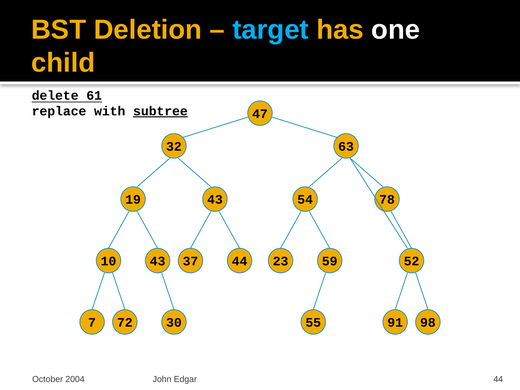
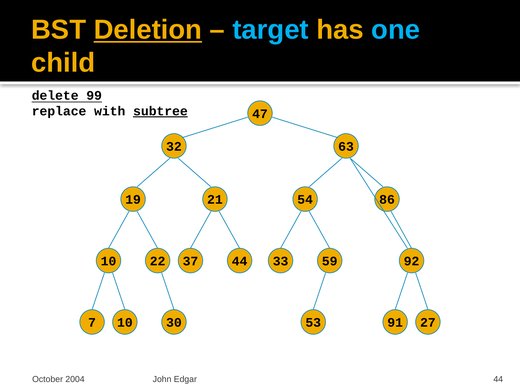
Deletion underline: none -> present (148, 30)
one colour: white -> light blue (396, 30)
61: 61 -> 99 (94, 96)
19 43: 43 -> 21 (215, 200)
78: 78 -> 86 (387, 200)
10 43: 43 -> 22 (158, 261)
23: 23 -> 33 (281, 261)
52: 52 -> 92 (412, 261)
7 72: 72 -> 10 (125, 323)
55: 55 -> 53 (313, 323)
98: 98 -> 27 (428, 323)
